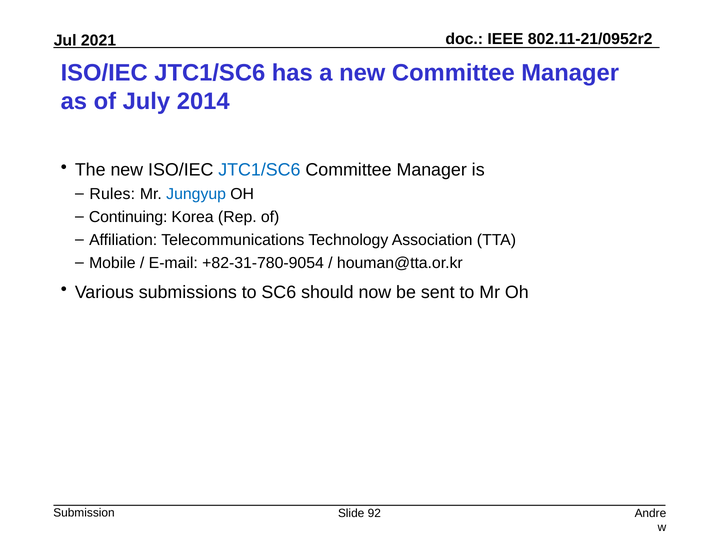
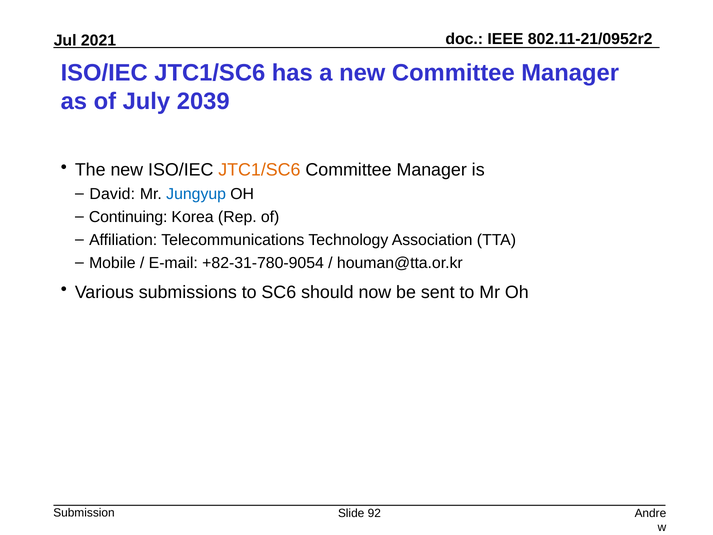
2014: 2014 -> 2039 (203, 102)
JTC1/SC6 colour: blue -> orange (259, 170)
Rules: Rules -> David (112, 194)
